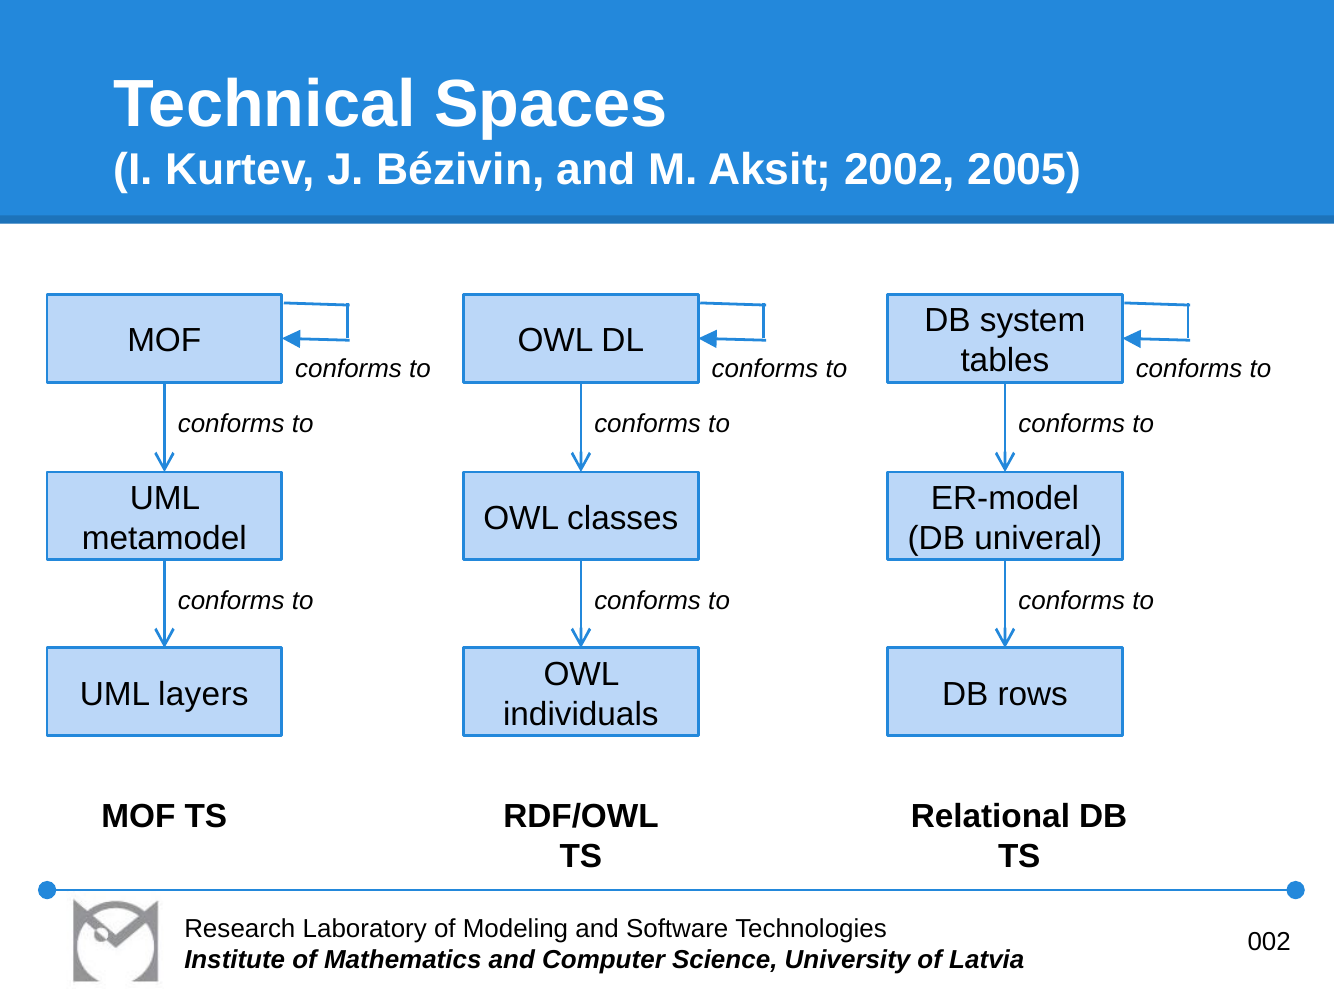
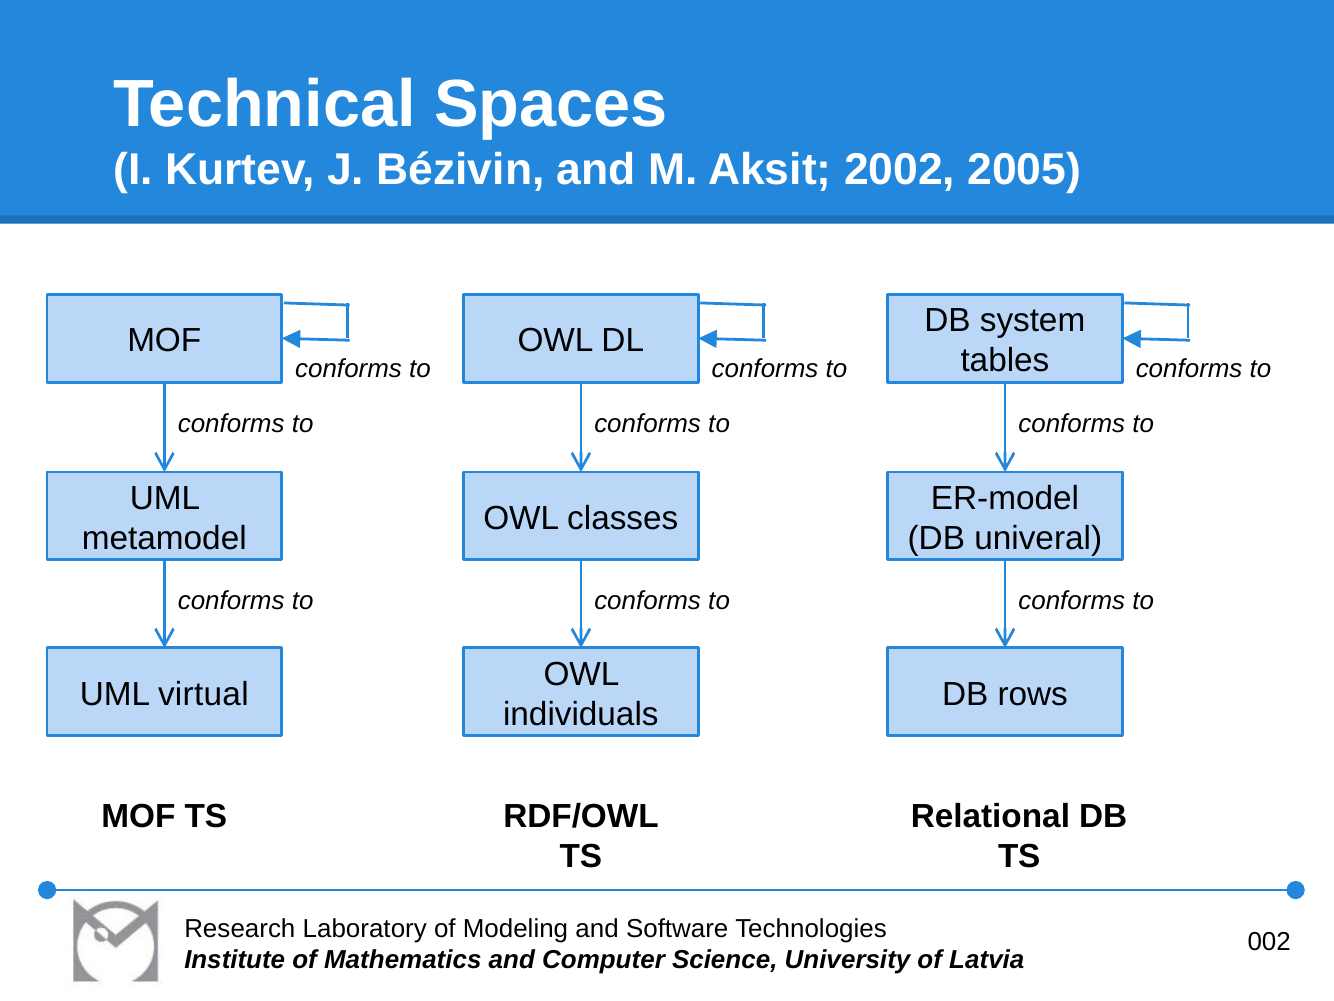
layers: layers -> virtual (203, 694)
